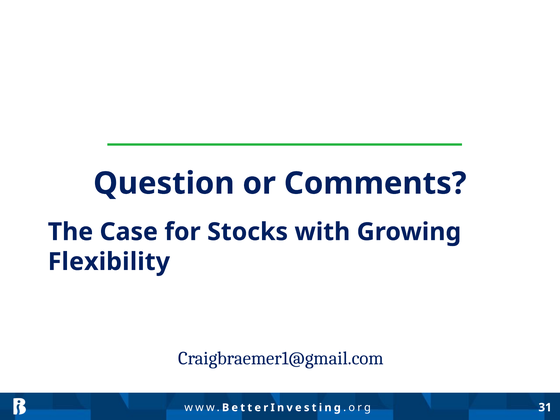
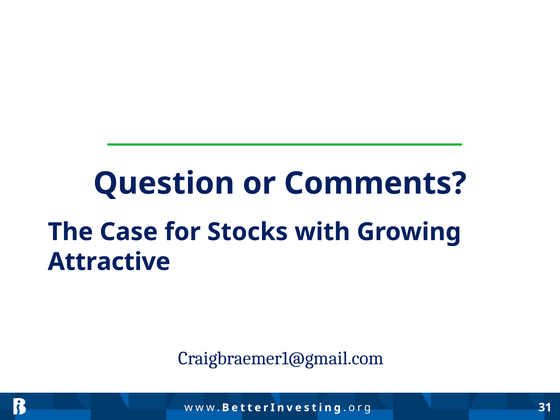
Flexibility: Flexibility -> Attractive (109, 262)
